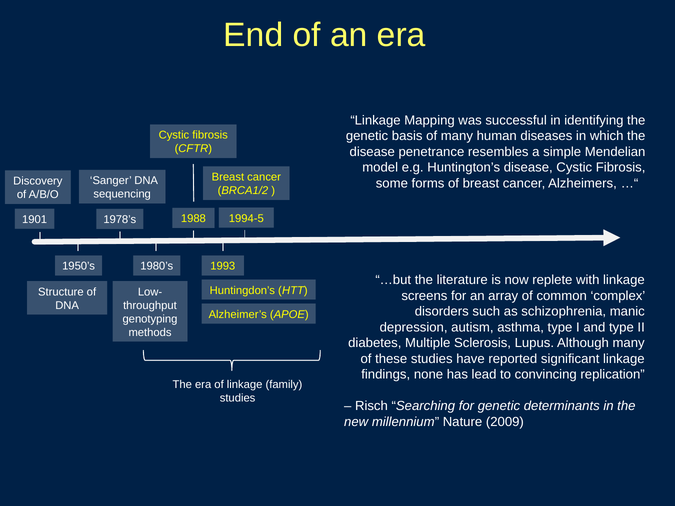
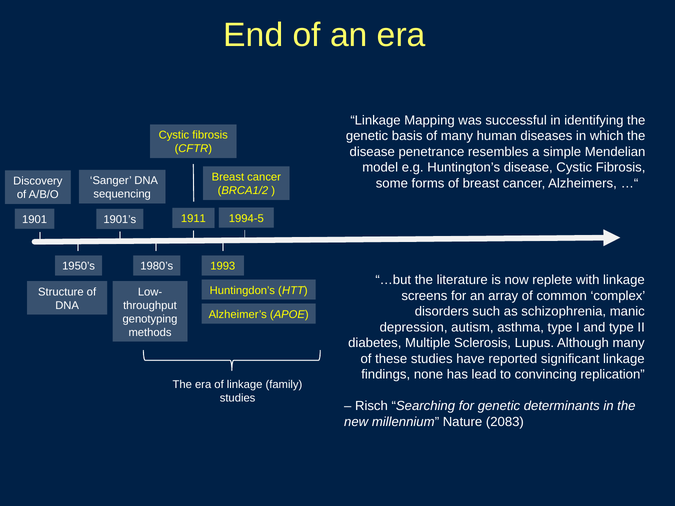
1988: 1988 -> 1911 (193, 219)
1978’s: 1978’s -> 1901’s (120, 220)
2009: 2009 -> 2083 (505, 422)
